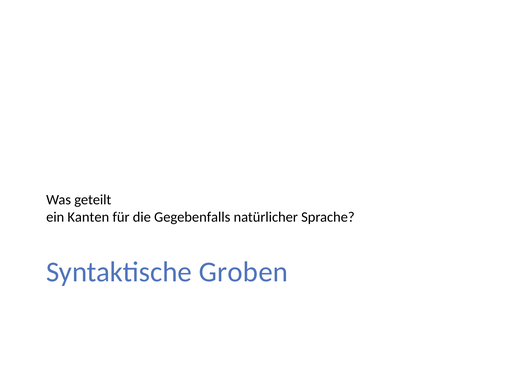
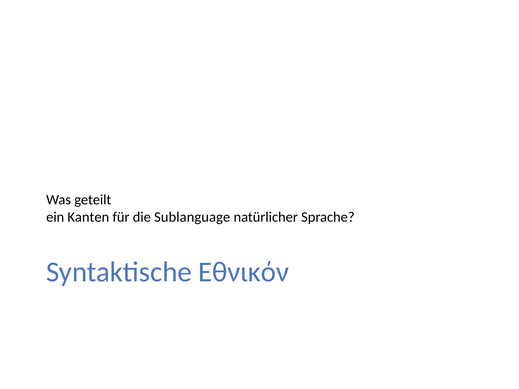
Gegebenfalls: Gegebenfalls -> Sublanguage (192, 217)
Groben: Groben -> Εθνικόν (244, 272)
